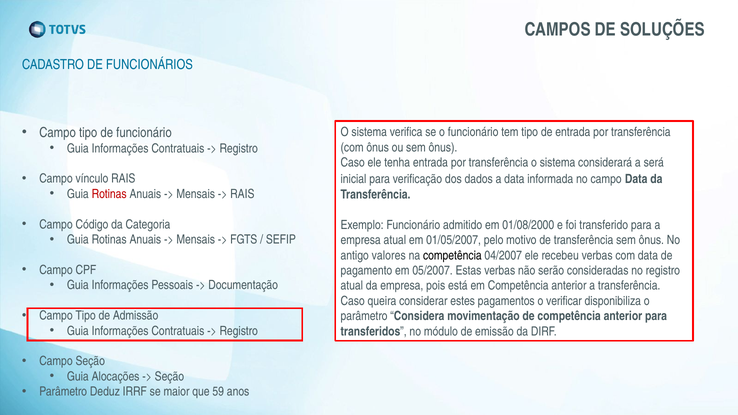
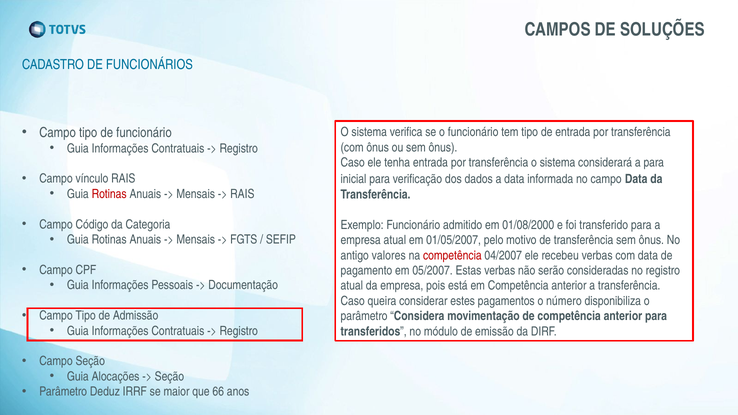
a será: será -> para (654, 163)
competência colour: black -> red (452, 255)
verificar: verificar -> número (564, 301)
59: 59 -> 66 (218, 392)
